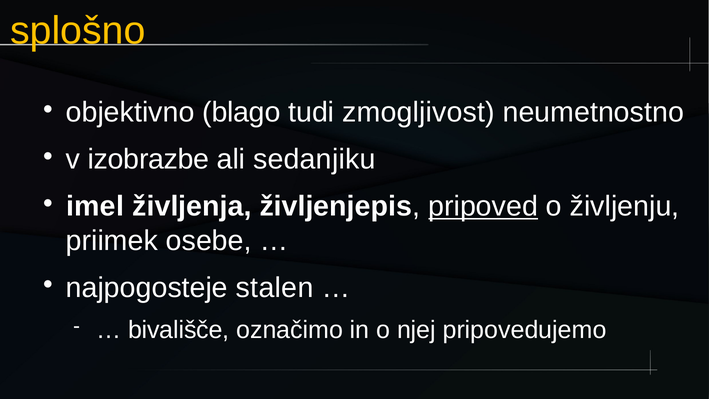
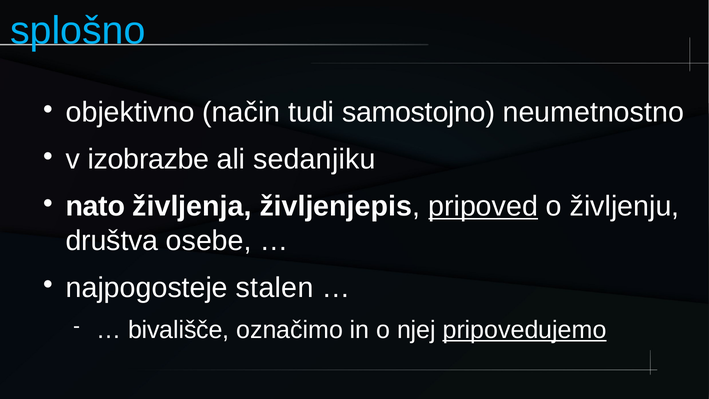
splošno colour: yellow -> light blue (78, 31)
blago: blago -> način (241, 112)
zmogljivost: zmogljivost -> samostojno (419, 112)
imel: imel -> nato (95, 206)
priimek: priimek -> društva (112, 241)
pripovedujemo underline: none -> present (525, 330)
